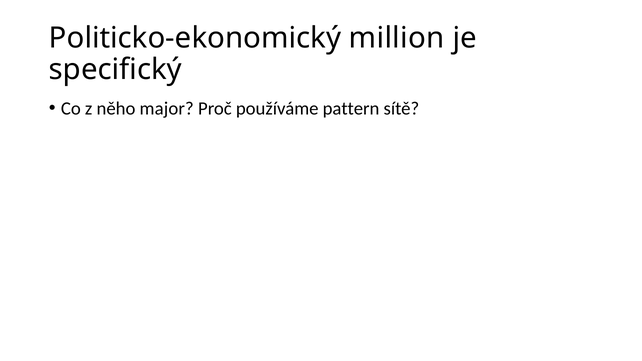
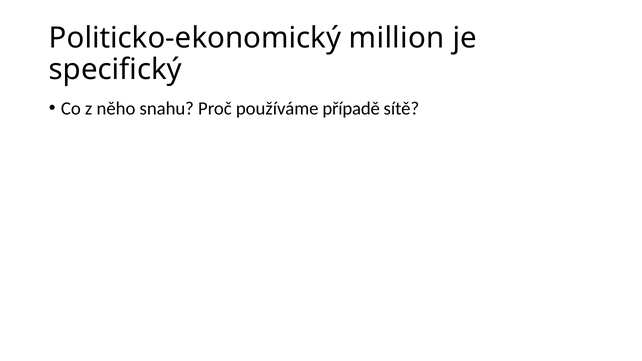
major: major -> snahu (167, 109)
pattern: pattern -> případě (351, 109)
